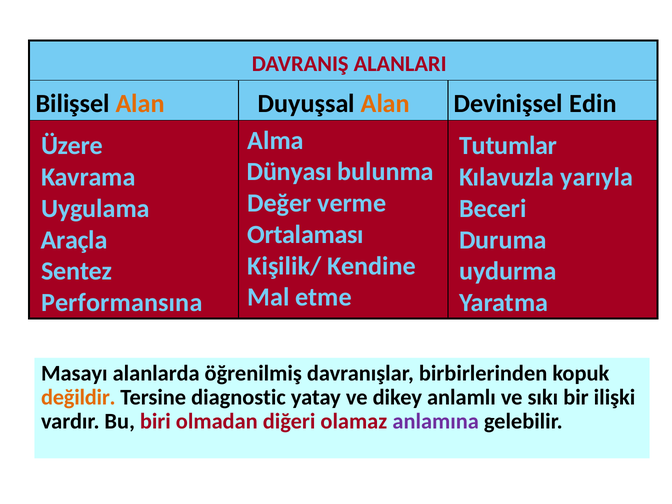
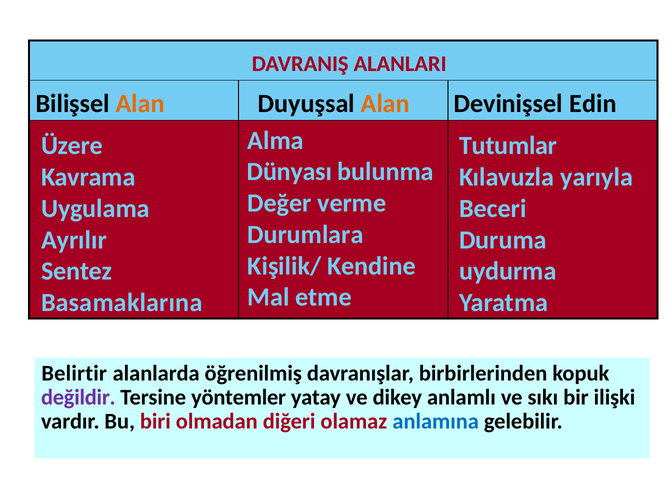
Ortalaması: Ortalaması -> Durumlara (305, 235)
Araçla: Araçla -> Ayrılır (74, 240)
Performansına: Performansına -> Basamaklarına (122, 303)
Masayı: Masayı -> Belirtir (74, 373)
değildir colour: orange -> purple (78, 397)
diagnostic: diagnostic -> yöntemler (239, 397)
anlamına colour: purple -> blue (436, 421)
